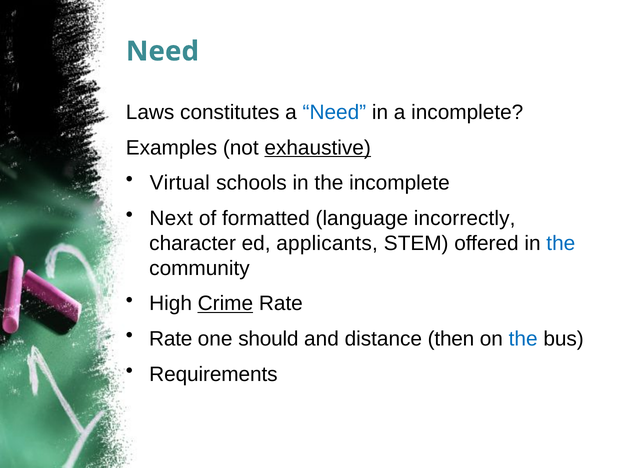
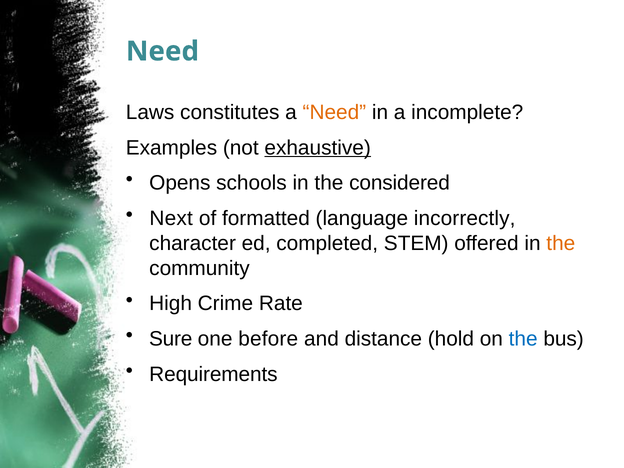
Need colour: blue -> orange (334, 112)
Virtual: Virtual -> Opens (180, 183)
the incomplete: incomplete -> considered (399, 183)
applicants: applicants -> completed (327, 243)
the colour: blue -> orange (561, 243)
Crime underline: present -> none (225, 304)
Rate: Rate -> Sure (171, 339)
should: should -> before (268, 339)
then: then -> hold (451, 339)
